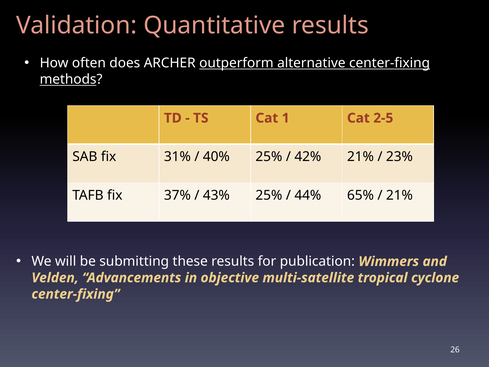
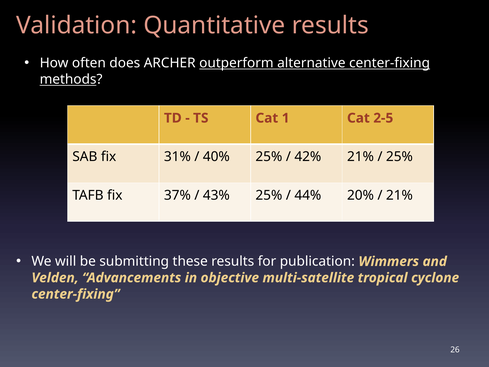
23%: 23% -> 25% (399, 157)
65%: 65% -> 20% (360, 195)
